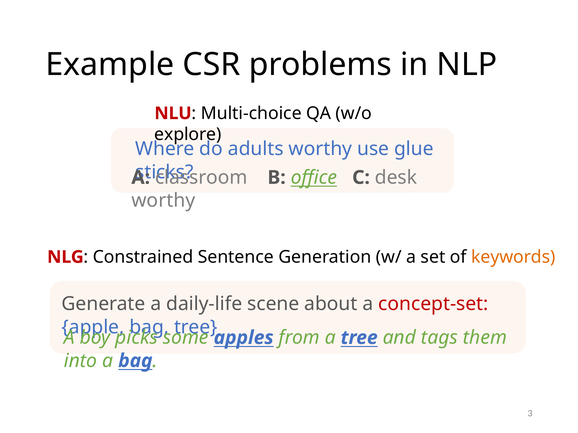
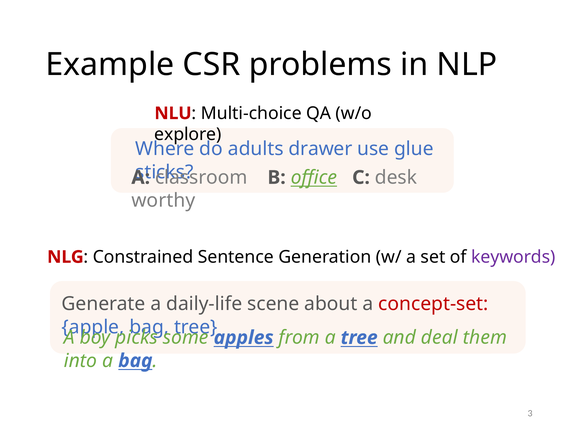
adults worthy: worthy -> drawer (320, 149)
keywords colour: orange -> purple (513, 257)
tags: tags -> deal (439, 338)
